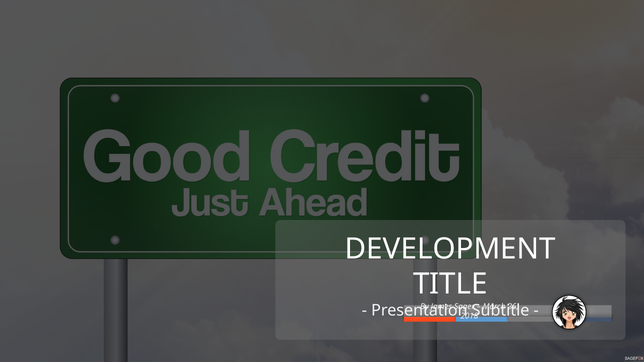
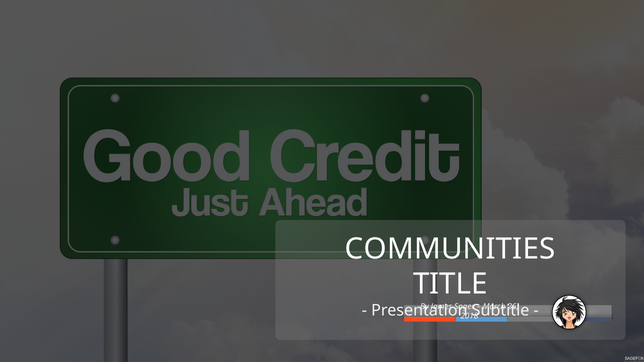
DEVELOPMENT: DEVELOPMENT -> COMMUNITIES (450, 249)
